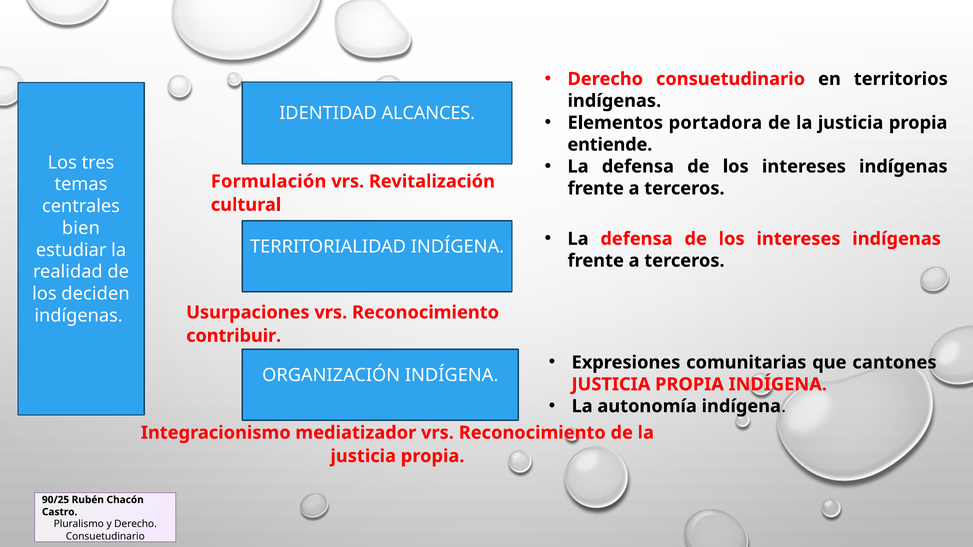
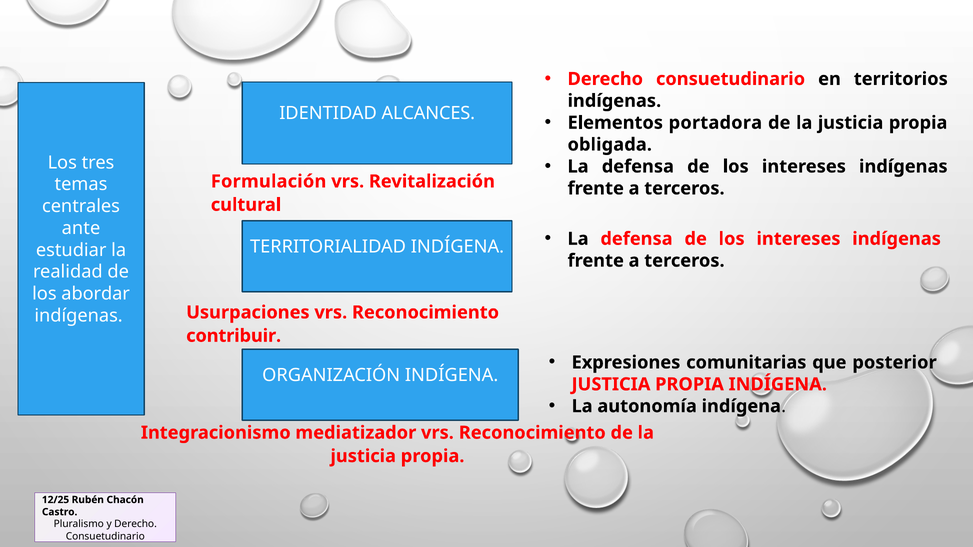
entiende: entiende -> obligada (610, 145)
bien: bien -> ante (81, 228)
deciden: deciden -> abordar (96, 294)
cantones: cantones -> posterior (895, 363)
90/25: 90/25 -> 12/25 (56, 500)
